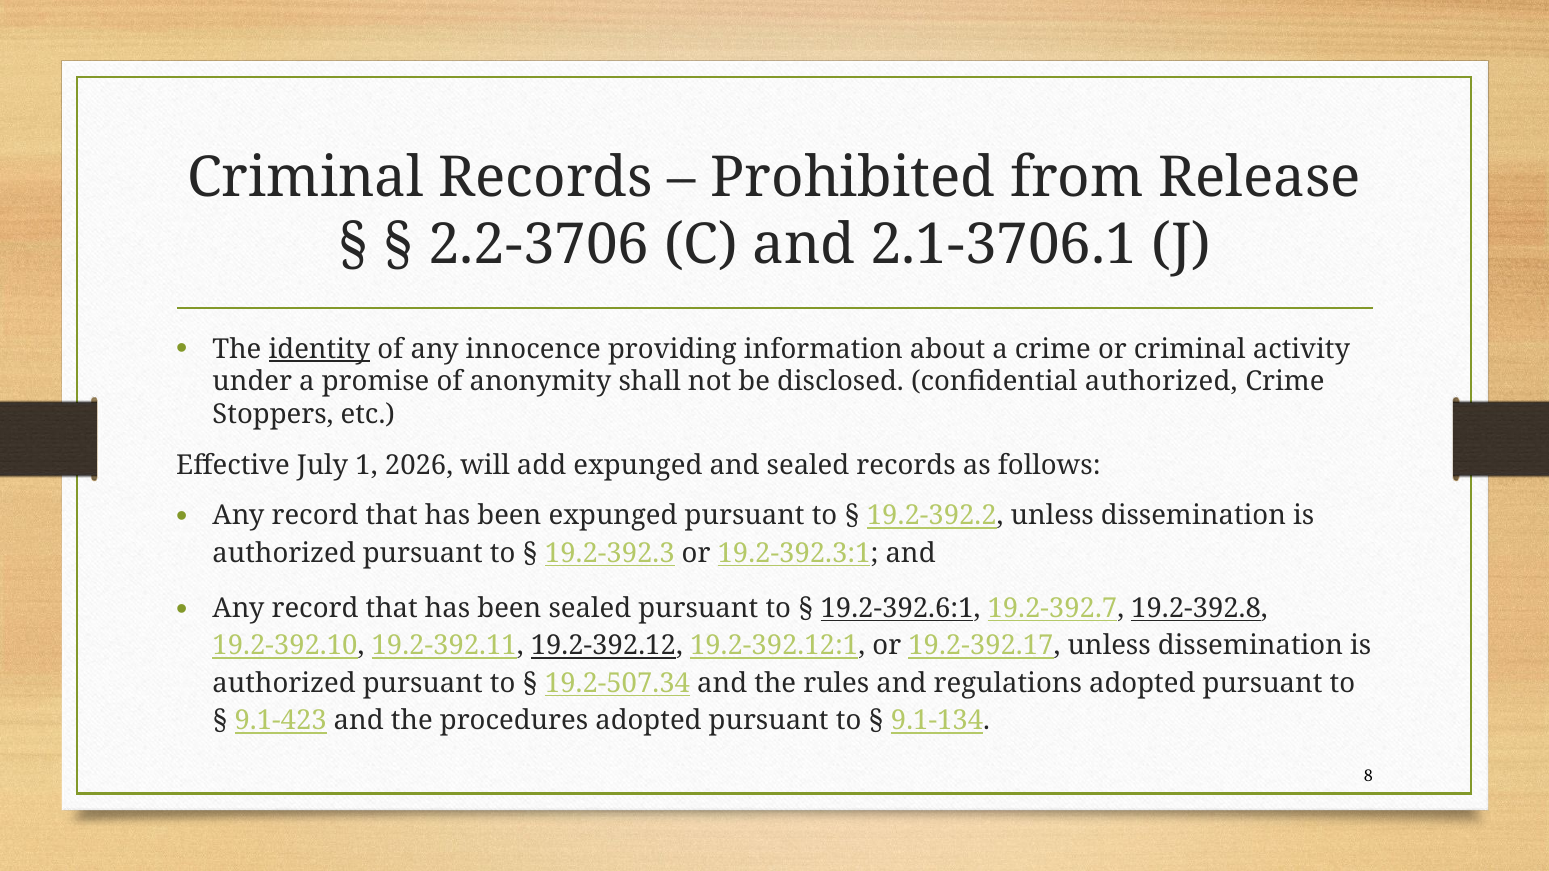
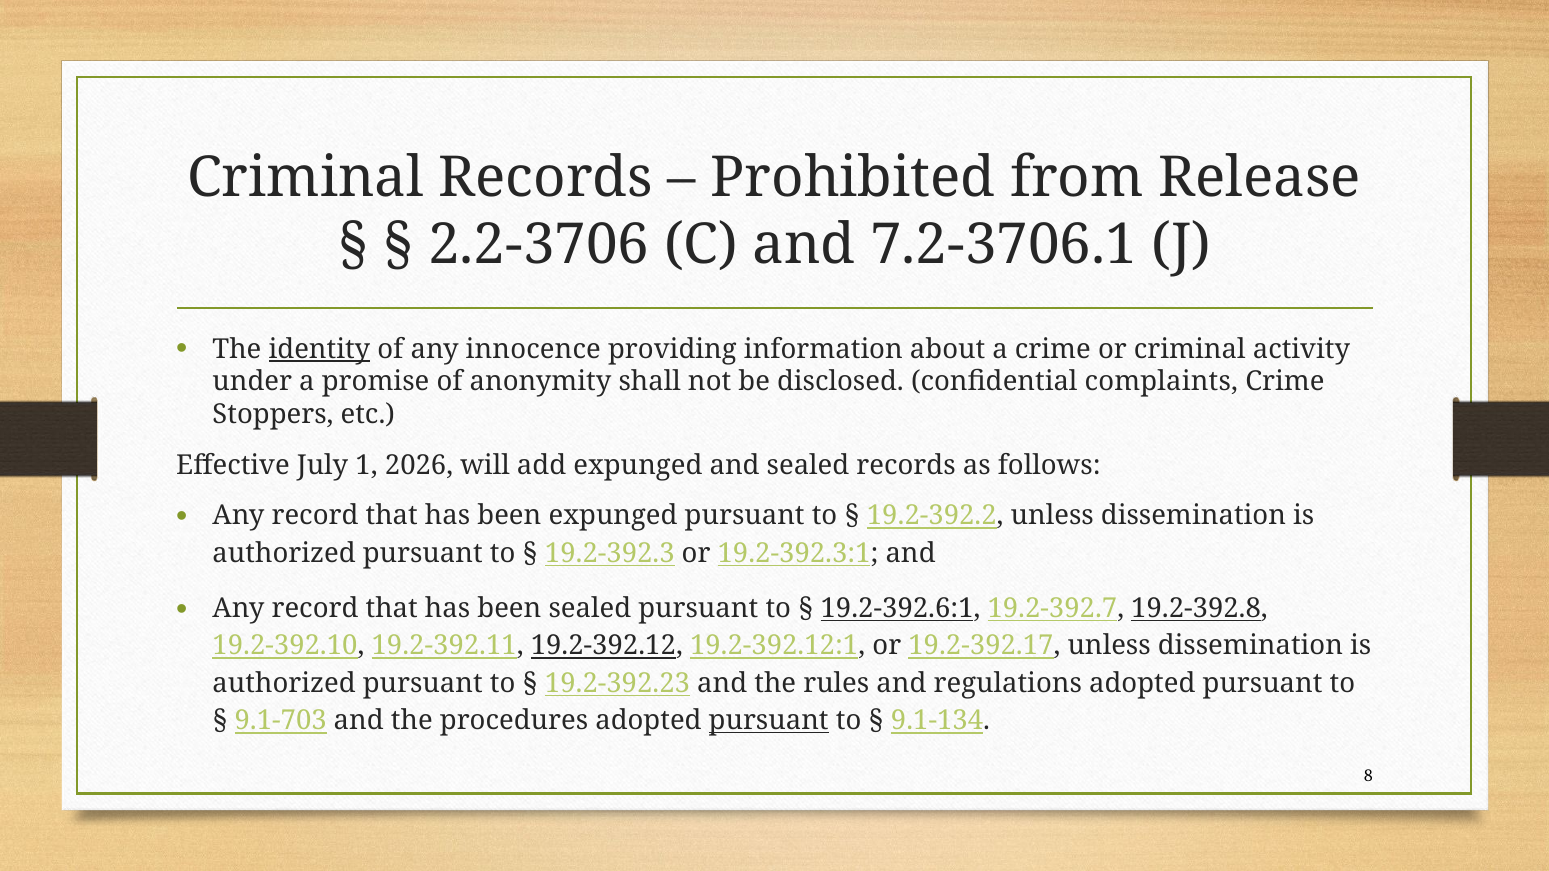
2.1-3706.1: 2.1-3706.1 -> 7.2-3706.1 (1004, 245)
confidential authorized: authorized -> complaints (1161, 382)
19.2-507.34: 19.2-507.34 -> 19.2-392.23 (617, 683)
9.1-423: 9.1-423 -> 9.1-703 (281, 721)
pursuant underline: none -> present (769, 721)
